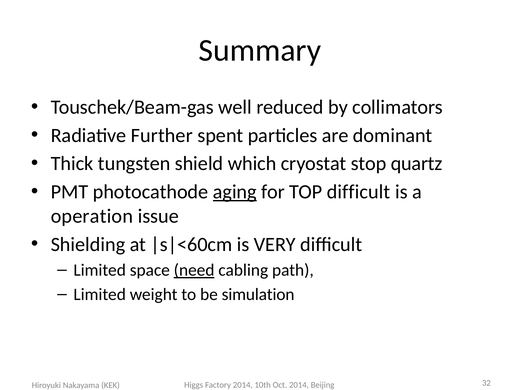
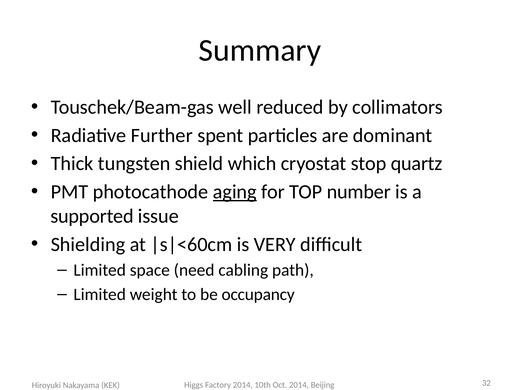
TOP difficult: difficult -> number (359, 192)
operation: operation -> supported (92, 216)
need underline: present -> none (194, 270)
simulation: simulation -> occupancy (258, 294)
